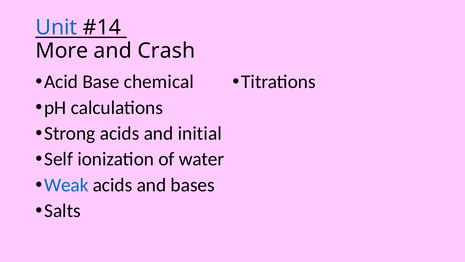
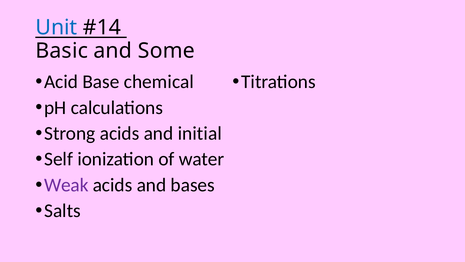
More: More -> Basic (62, 51)
Crash: Crash -> Some (166, 51)
Weak colour: blue -> purple (66, 185)
